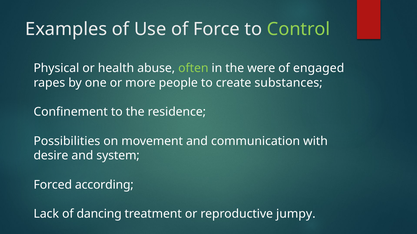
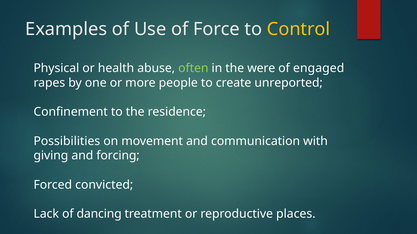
Control colour: light green -> yellow (299, 29)
substances: substances -> unreported (289, 83)
desire: desire -> giving (51, 156)
system: system -> forcing (118, 156)
according: according -> convicted (104, 185)
jumpy: jumpy -> places (296, 214)
